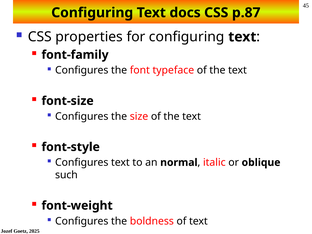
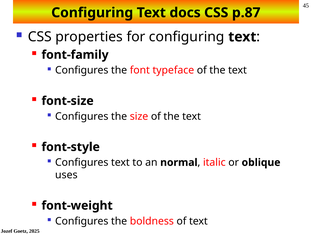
such: such -> uses (66, 175)
